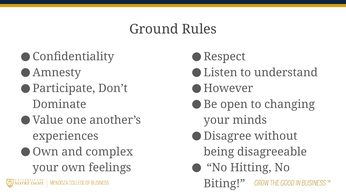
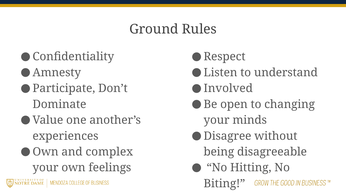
However: However -> Involved (228, 89)
